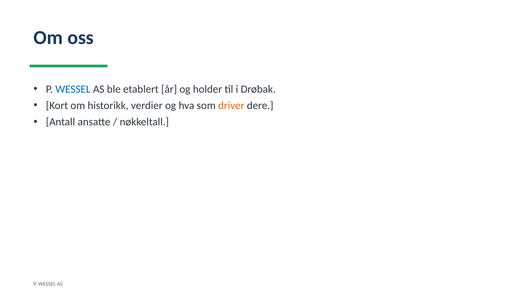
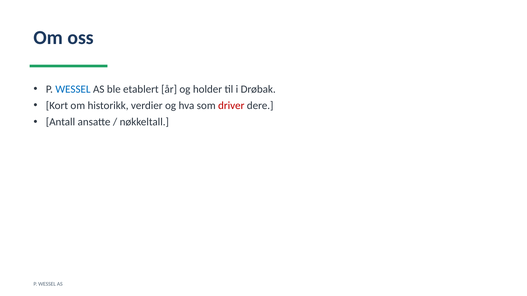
driver colour: orange -> red (231, 106)
